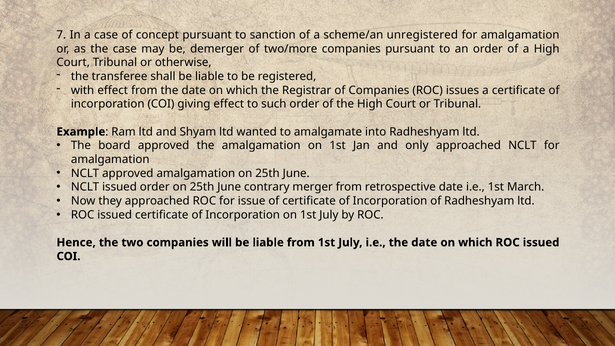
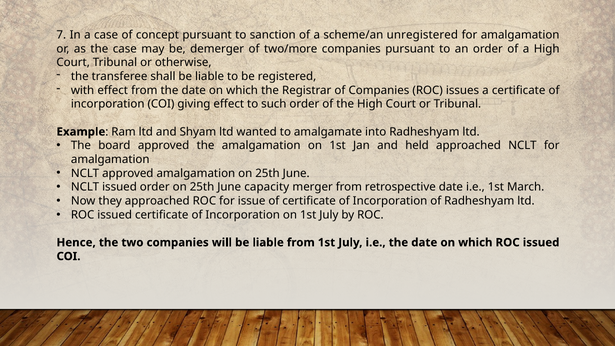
only: only -> held (417, 146)
contrary: contrary -> capacity (267, 187)
